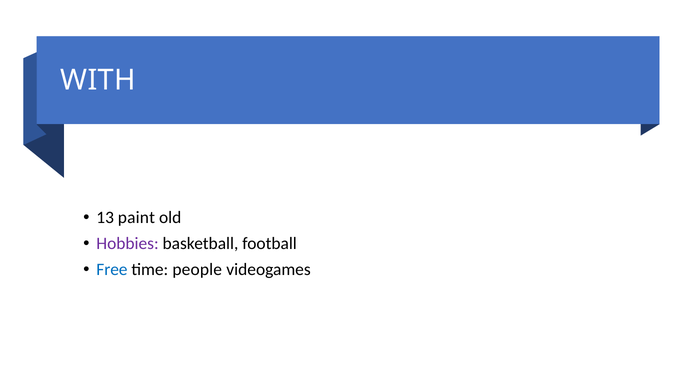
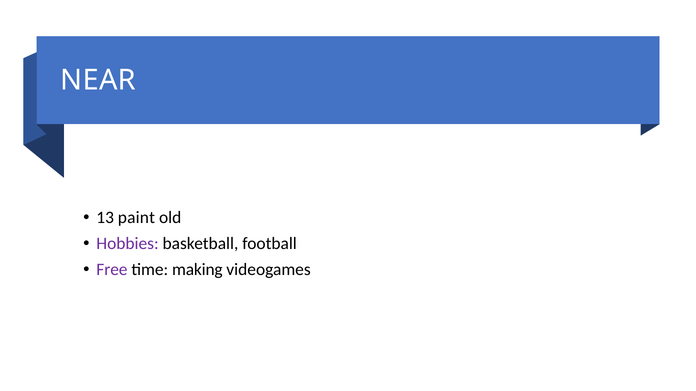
WITH: WITH -> NEAR (98, 80)
Free colour: blue -> purple (112, 270)
people: people -> making (197, 270)
